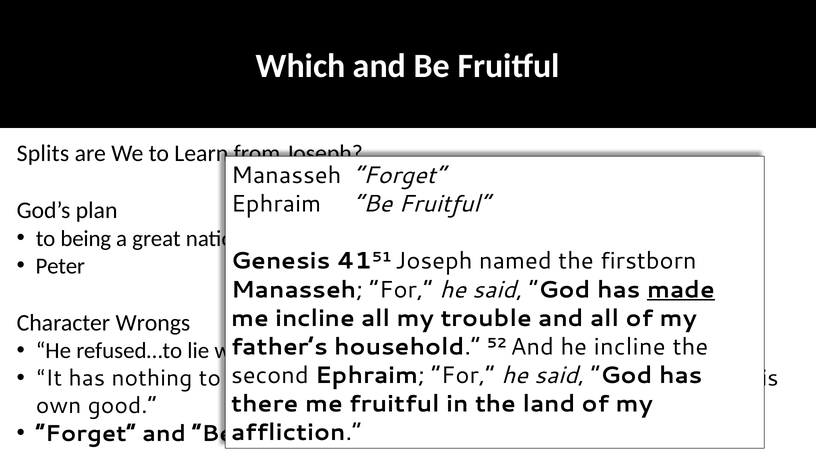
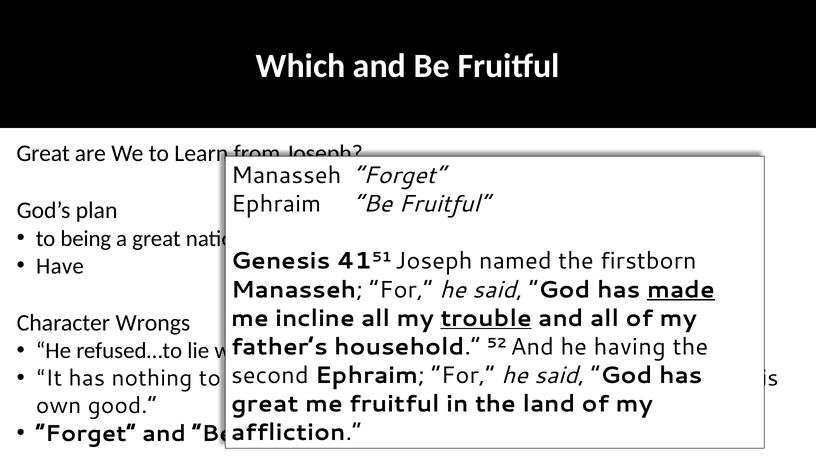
Splits: Splits -> Great (43, 153)
Peter: Peter -> Have (60, 266)
trouble underline: none -> present (486, 318)
he incline: incline -> having (630, 347)
there: there -> great (265, 404)
